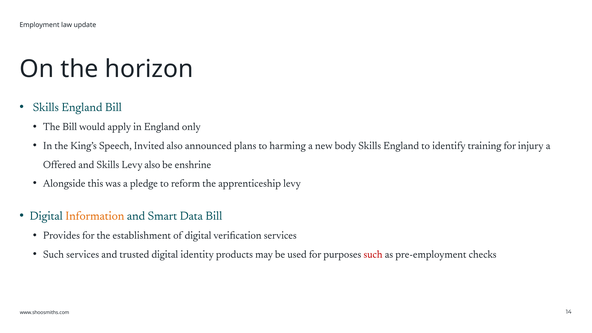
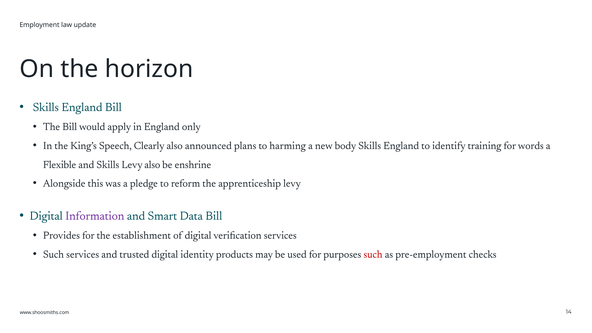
Invited: Invited -> Clearly (149, 146)
injury: injury -> words (531, 146)
Offered: Offered -> Flexible (60, 165)
Information colour: orange -> purple (95, 216)
